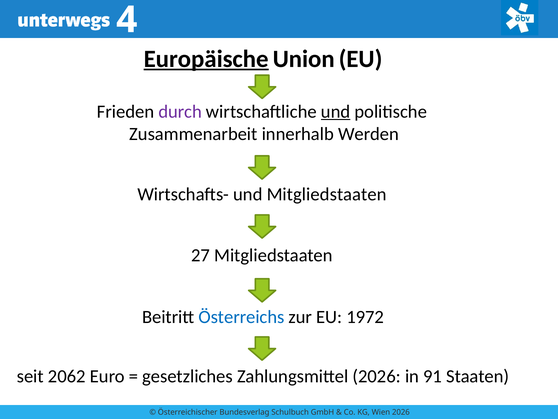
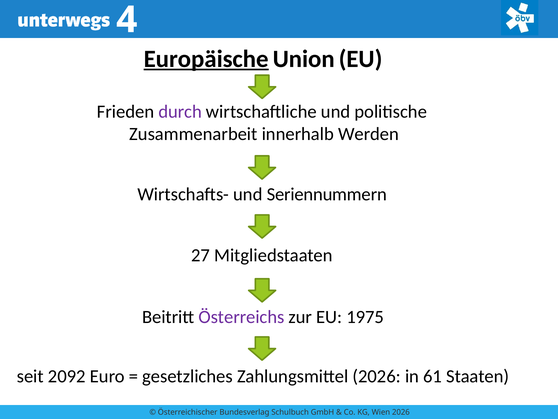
und underline: present -> none (336, 111)
und Mitgliedstaaten: Mitgliedstaaten -> Seriennummern (327, 194)
Österreichs colour: blue -> purple (241, 317)
1972: 1972 -> 1975 (365, 317)
2062: 2062 -> 2092 (67, 376)
91: 91 -> 61 (433, 376)
